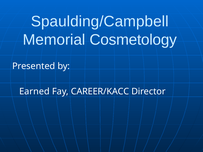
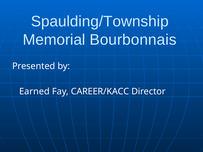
Spaulding/Campbell: Spaulding/Campbell -> Spaulding/Township (100, 21)
Cosmetology: Cosmetology -> Bourbonnais (133, 40)
